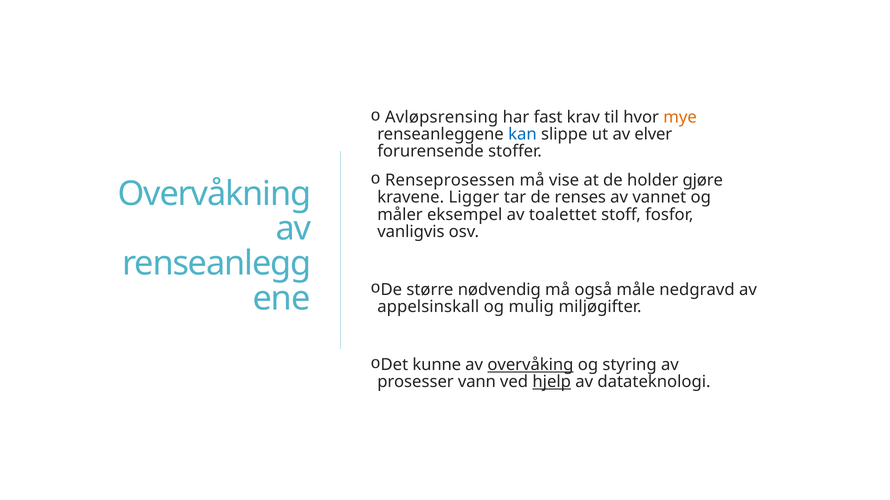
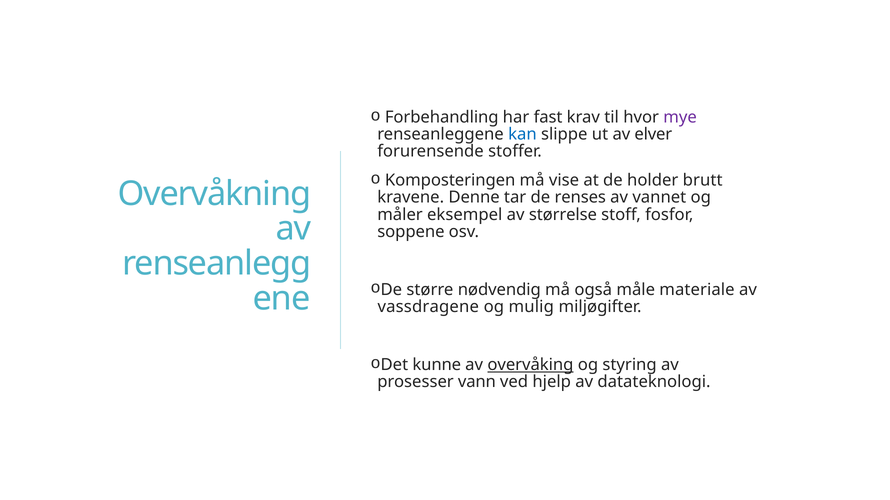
Avløpsrensing: Avløpsrensing -> Forbehandling (442, 118)
mye colour: orange -> purple (680, 118)
Renseprosessen: Renseprosessen -> Komposteringen (450, 181)
gjøre: gjøre -> brutt (703, 181)
Ligger: Ligger -> Denne (474, 198)
toalettet: toalettet -> størrelse (563, 215)
vanligvis: vanligvis -> soppene (411, 232)
nedgravd: nedgravd -> materiale (697, 290)
appelsinskall: appelsinskall -> vassdragene (428, 307)
hjelp underline: present -> none (552, 382)
